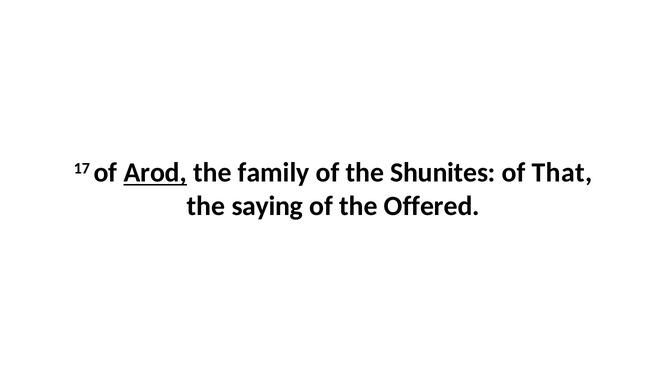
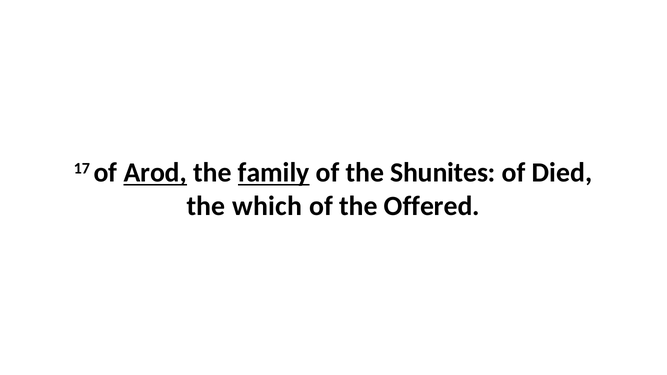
family underline: none -> present (274, 173)
That: That -> Died (562, 173)
saying: saying -> which (267, 206)
